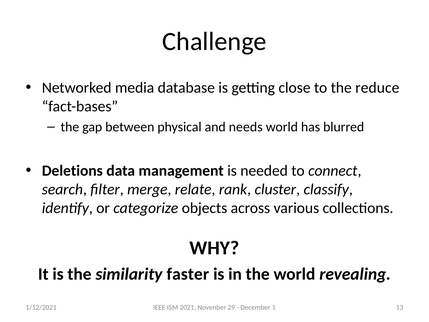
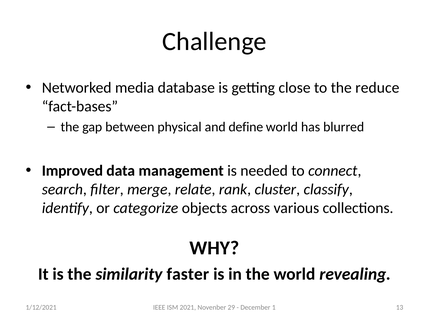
needs: needs -> define (246, 127)
Deletions: Deletions -> Improved (72, 171)
